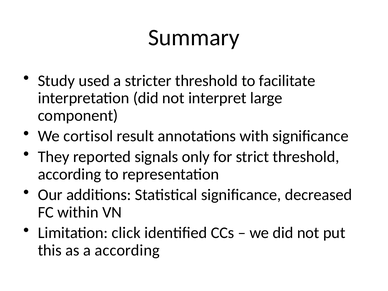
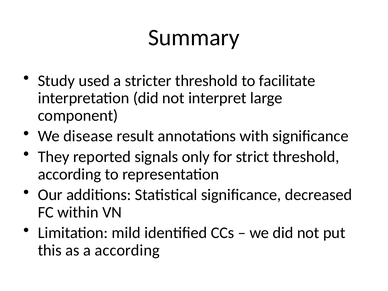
cortisol: cortisol -> disease (88, 136)
click: click -> mild (126, 233)
